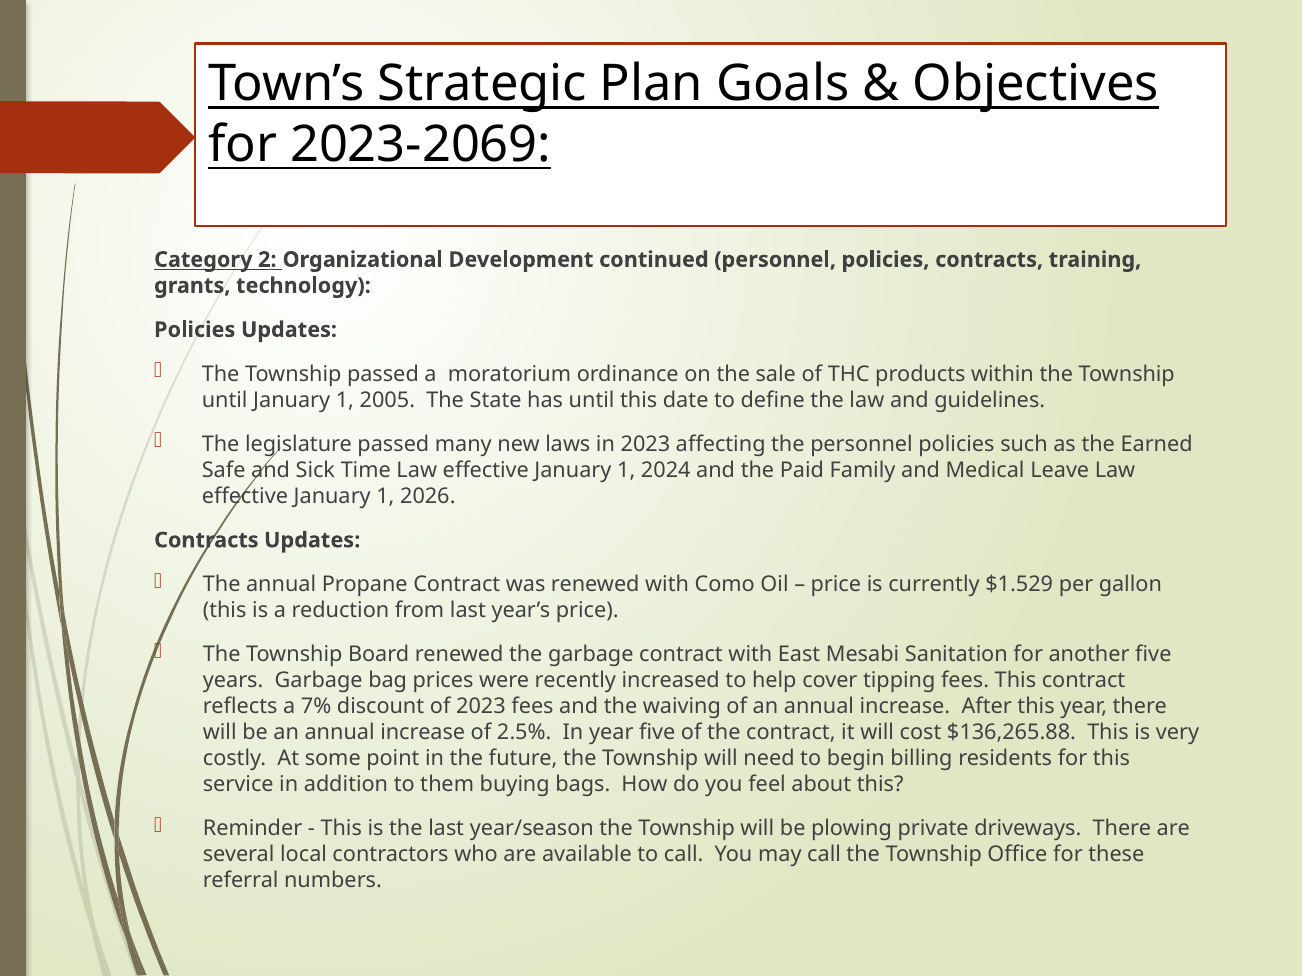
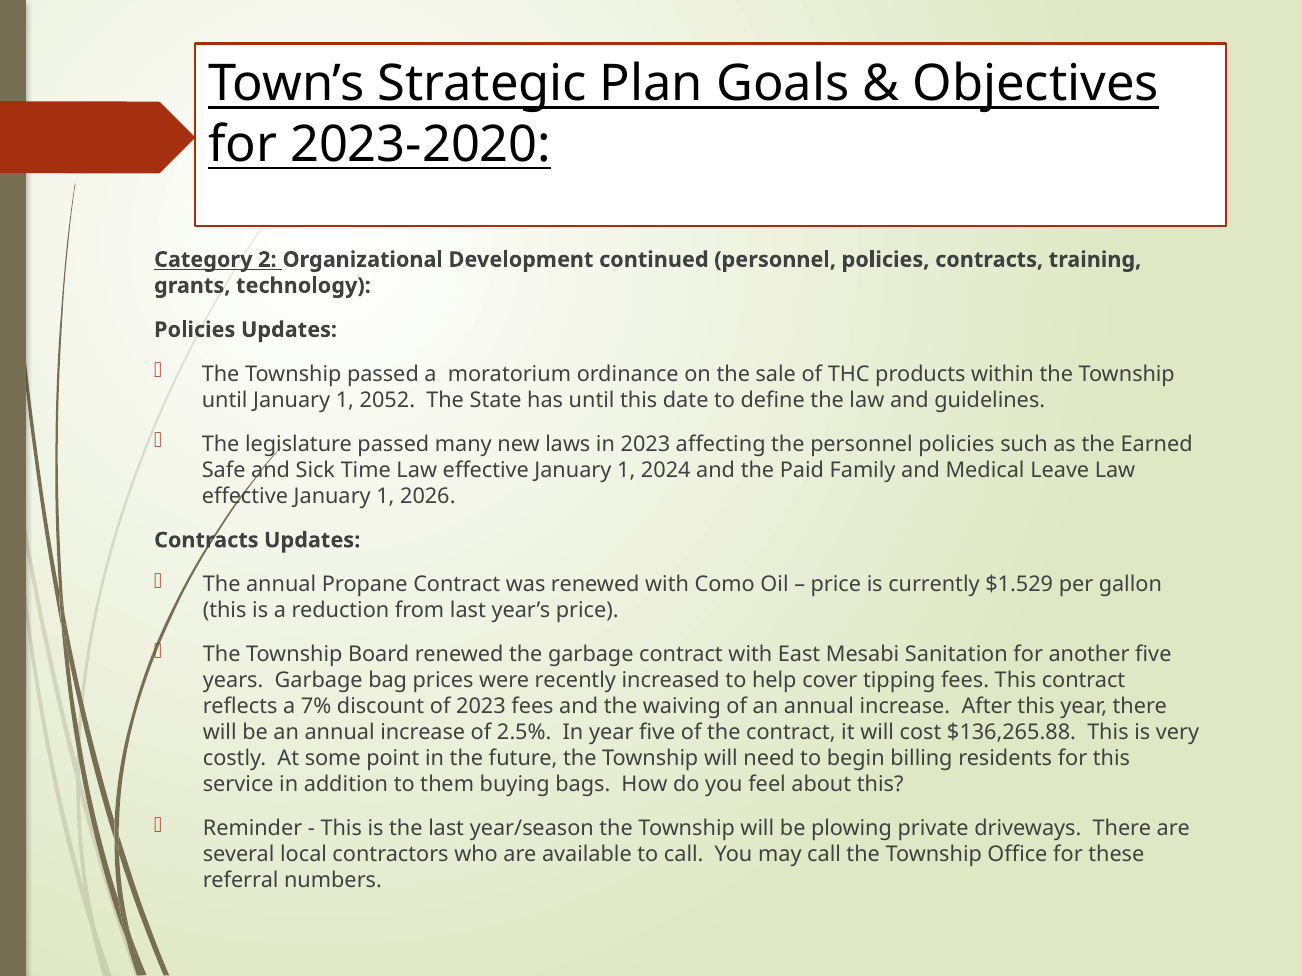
2023-2069: 2023-2069 -> 2023-2020 (421, 145)
2005: 2005 -> 2052 (387, 400)
